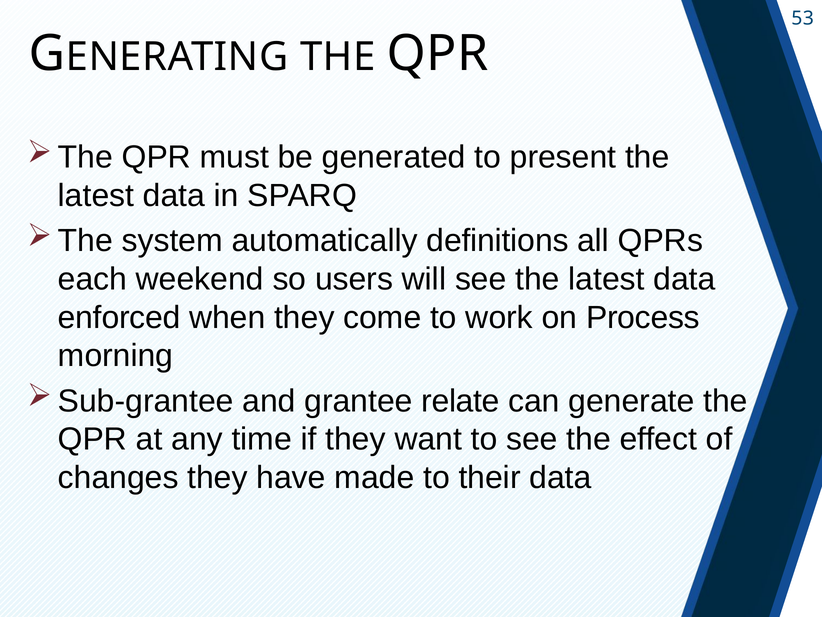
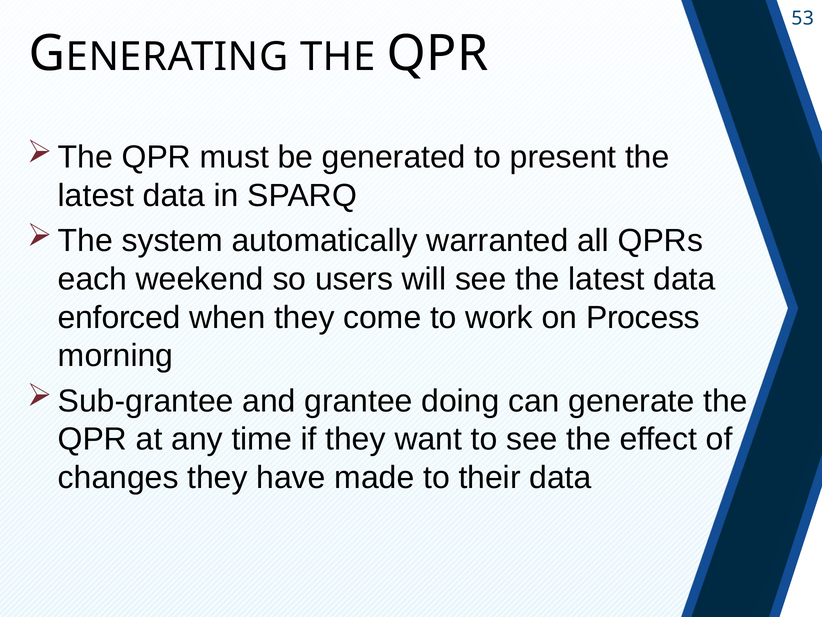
definitions: definitions -> warranted (497, 241)
relate: relate -> doing (460, 401)
